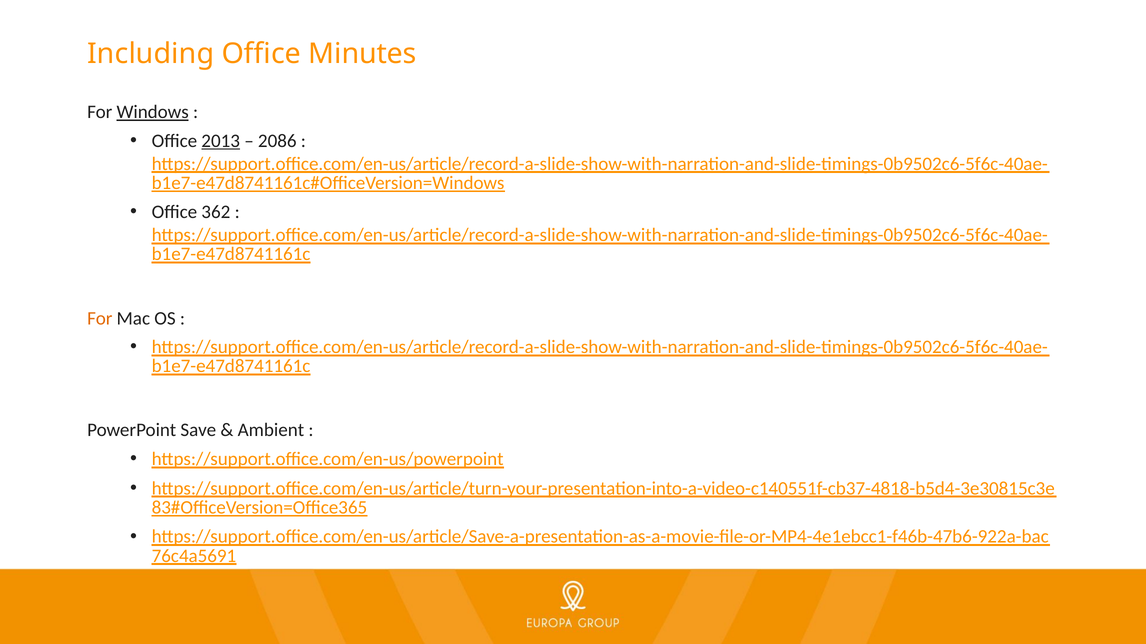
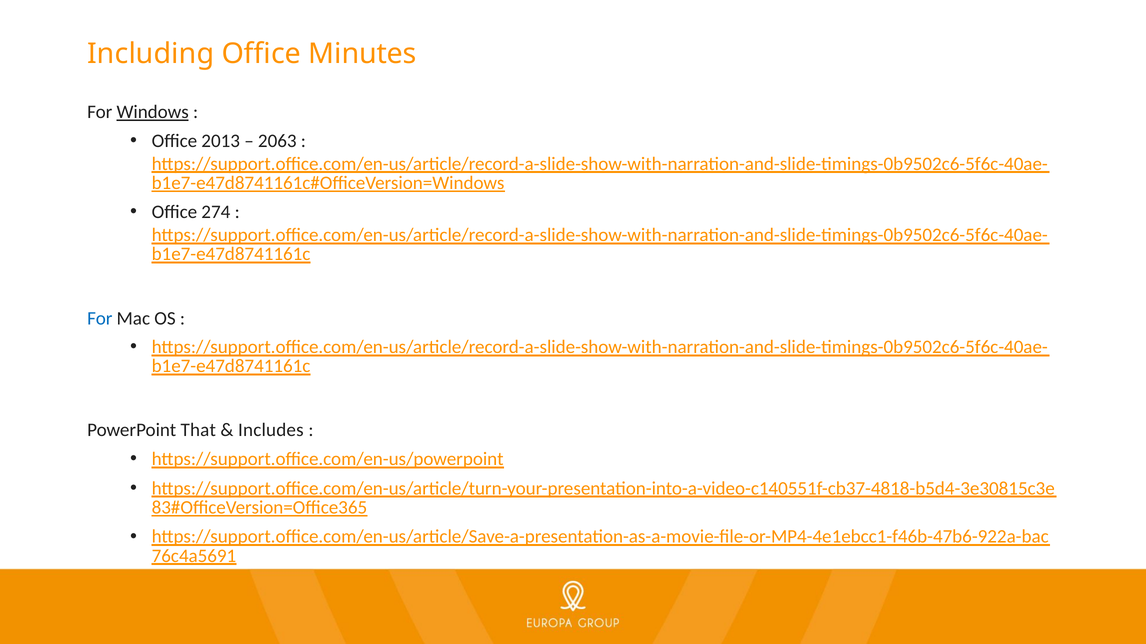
2013 underline: present -> none (221, 141)
2086: 2086 -> 2063 (277, 141)
362: 362 -> 274 (216, 212)
For colour: orange -> blue (100, 319)
Save: Save -> That (198, 431)
Ambient: Ambient -> Includes (271, 431)
